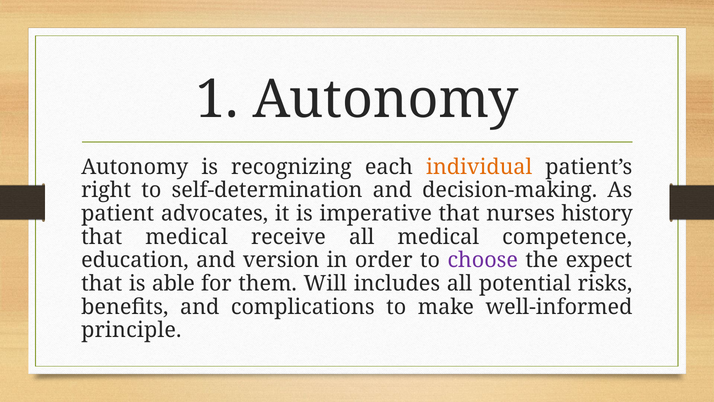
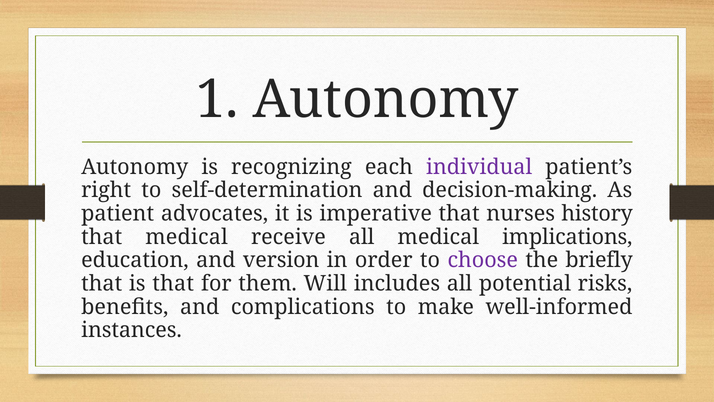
individual colour: orange -> purple (479, 167)
competence: competence -> implications (567, 237)
expect: expect -> briefly (599, 260)
is able: able -> that (173, 283)
principle: principle -> instances (131, 330)
